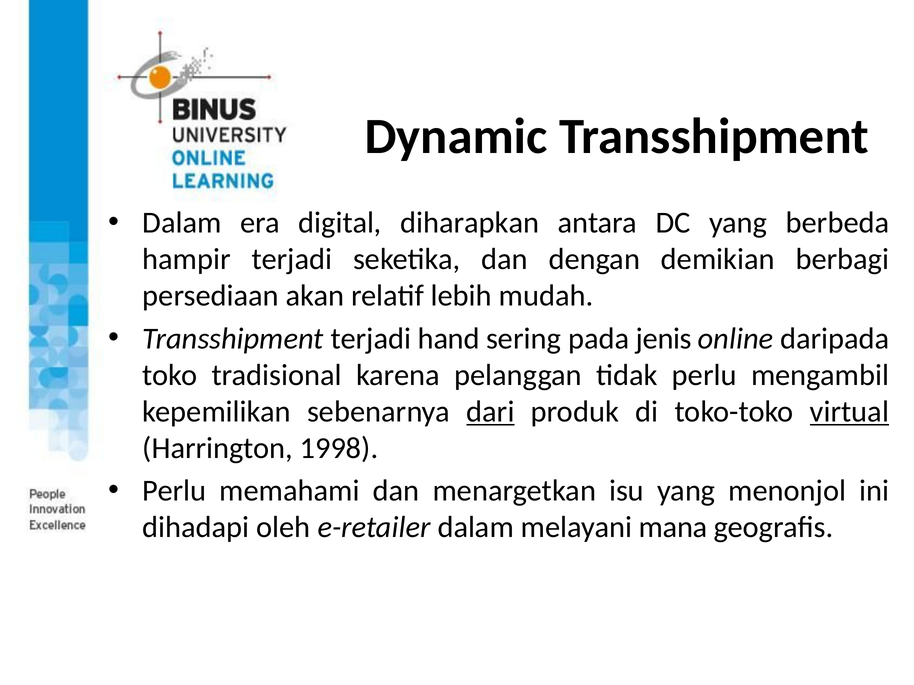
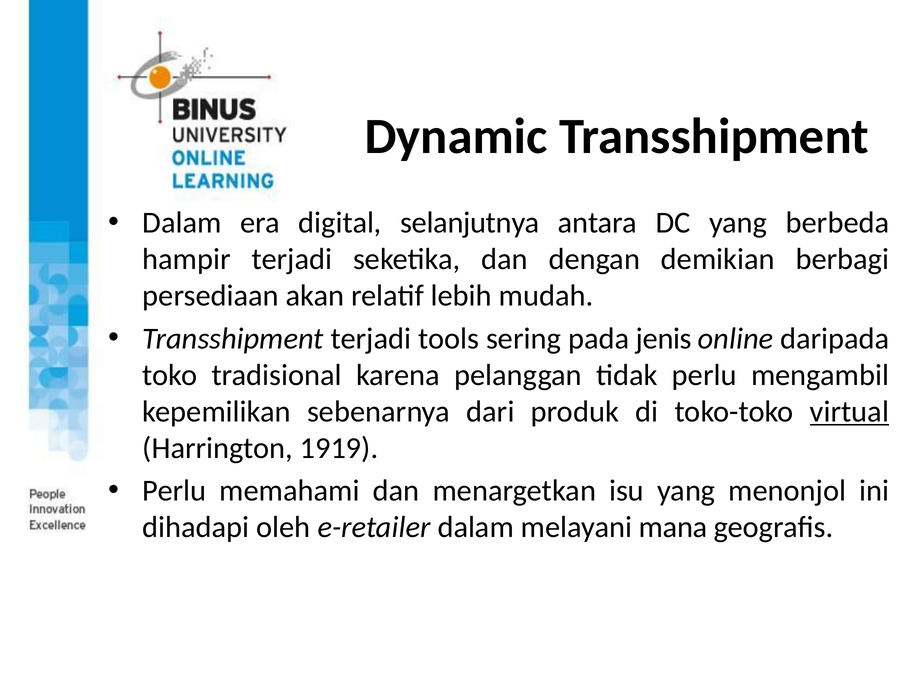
diharapkan: diharapkan -> selanjutnya (470, 223)
hand: hand -> tools (449, 339)
dari underline: present -> none (490, 412)
1998: 1998 -> 1919 (339, 448)
